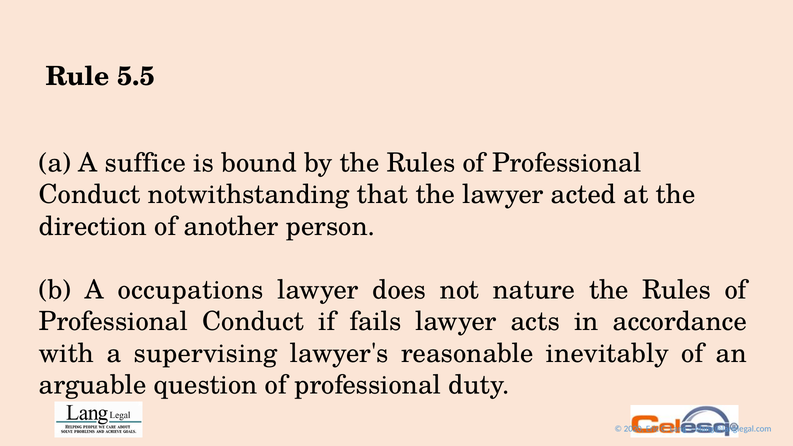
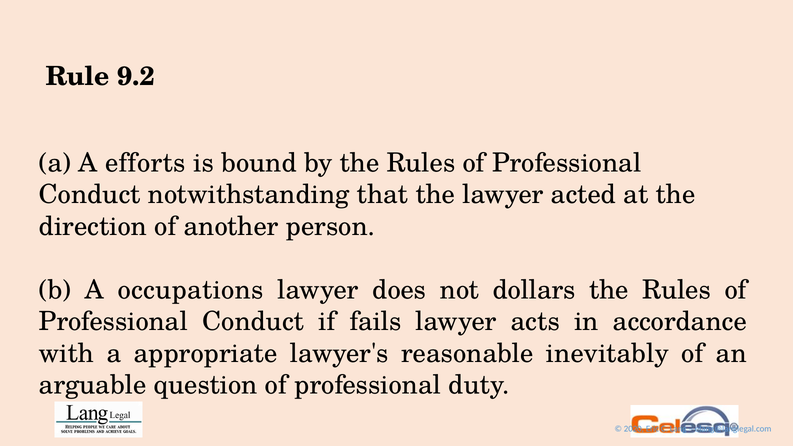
5.5: 5.5 -> 9.2 (136, 77)
suffice: suffice -> efforts (145, 163)
nature: nature -> dollars (534, 290)
supervising: supervising -> appropriate (206, 353)
